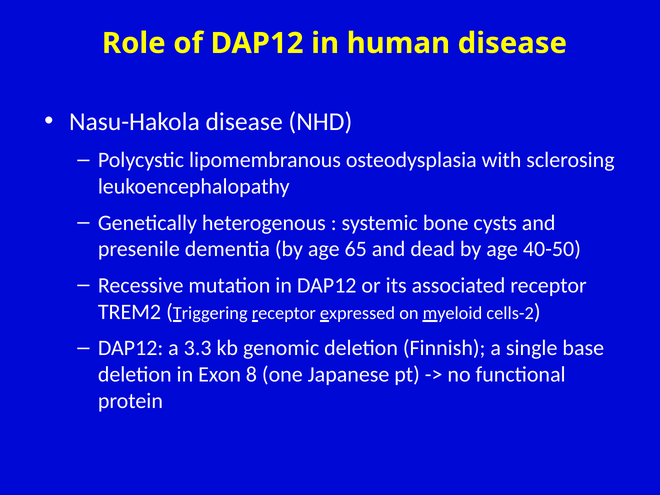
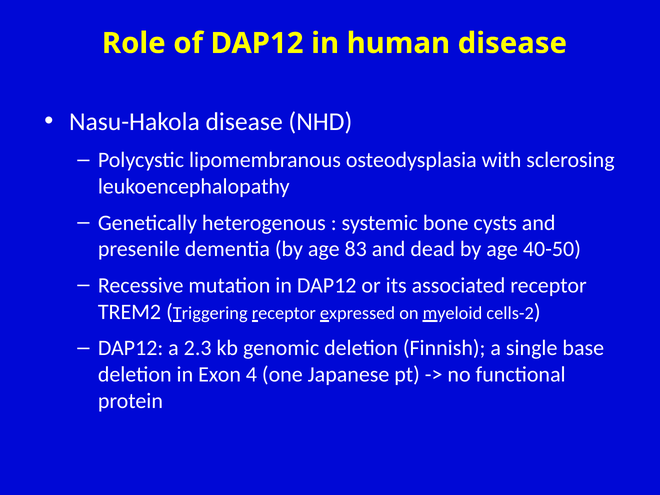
65: 65 -> 83 (356, 249)
3.3: 3.3 -> 2.3 (198, 348)
8: 8 -> 4 (251, 375)
